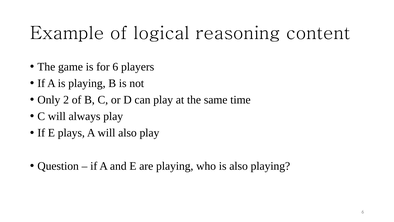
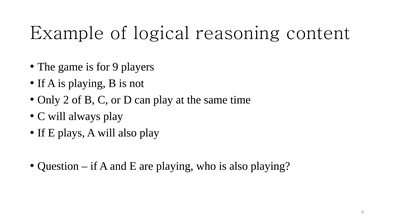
for 6: 6 -> 9 (115, 67)
